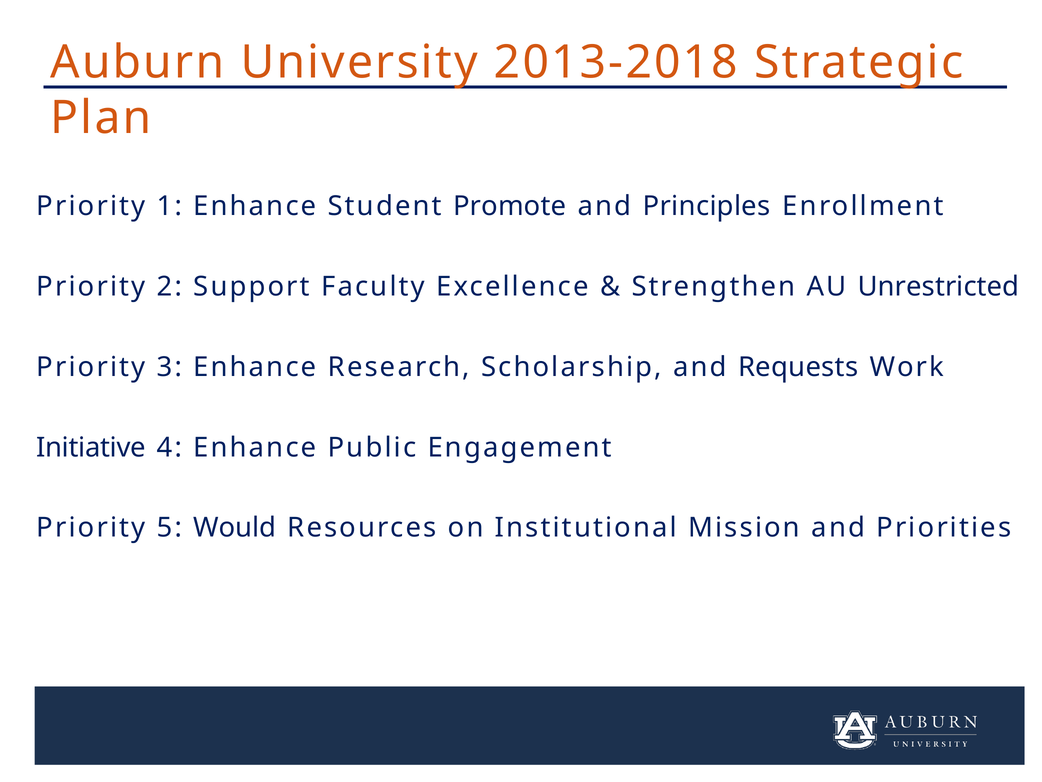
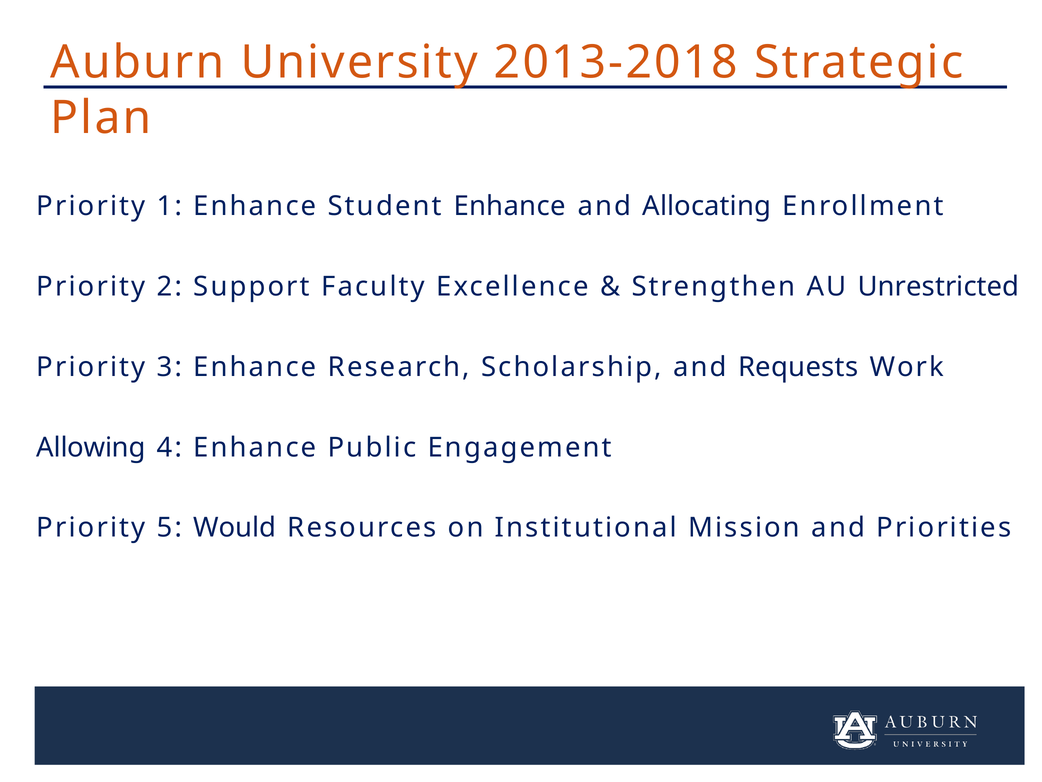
Student Promote: Promote -> Enhance (510, 206)
Principles: Principles -> Allocating (707, 206)
Initiative: Initiative -> Allowing (91, 447)
